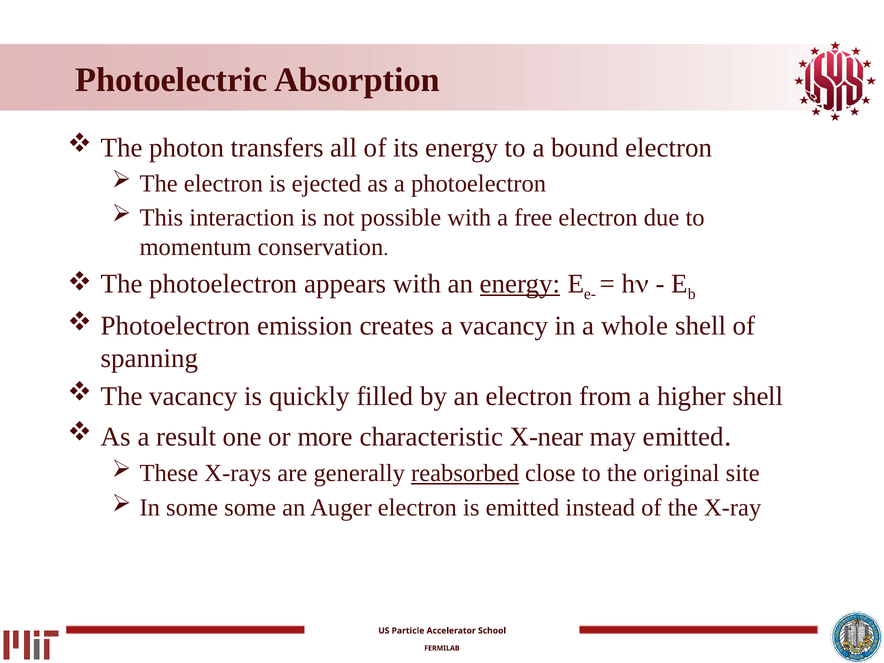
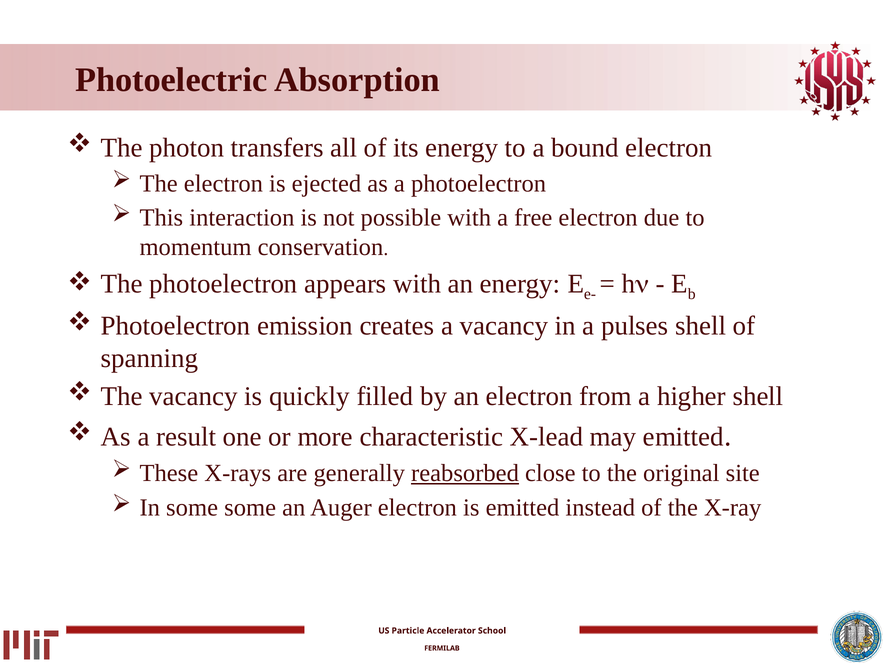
energy underline: present -> none (520, 284)
whole: whole -> pulses (635, 326)
X‐near: X‐near -> X‐lead (547, 437)
